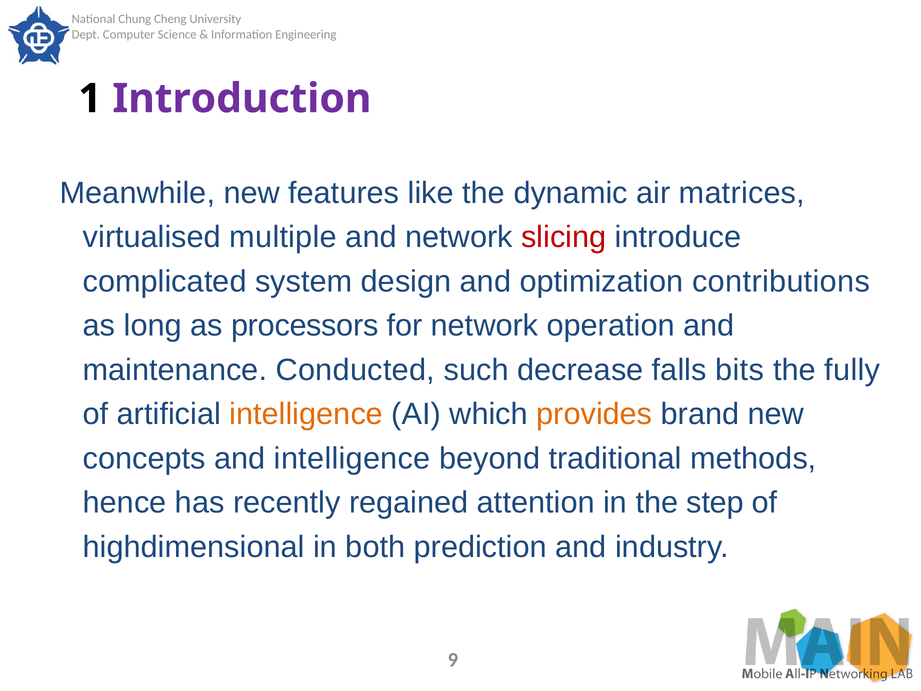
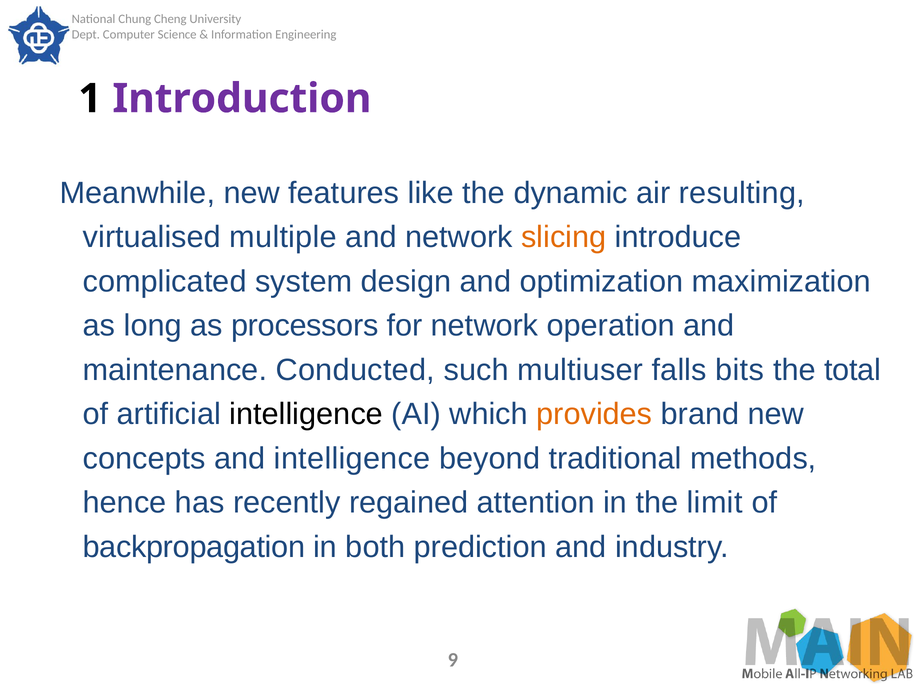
matrices: matrices -> resulting (742, 193)
slicing colour: red -> orange (564, 237)
contributions: contributions -> maximization (781, 281)
decrease: decrease -> multiuser (580, 370)
fully: fully -> total (853, 370)
intelligence colour: orange -> black (306, 414)
step: step -> limit (715, 502)
highdimensional: highdimensional -> backpropagation (194, 547)
